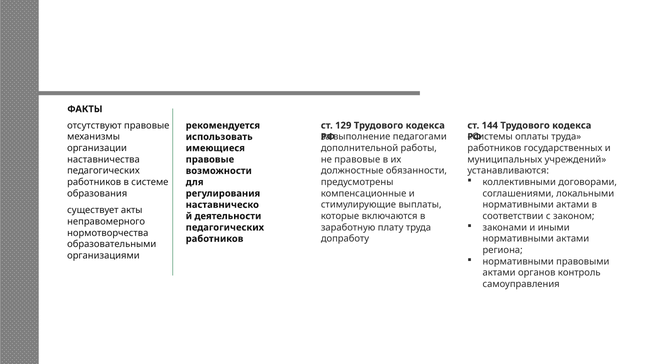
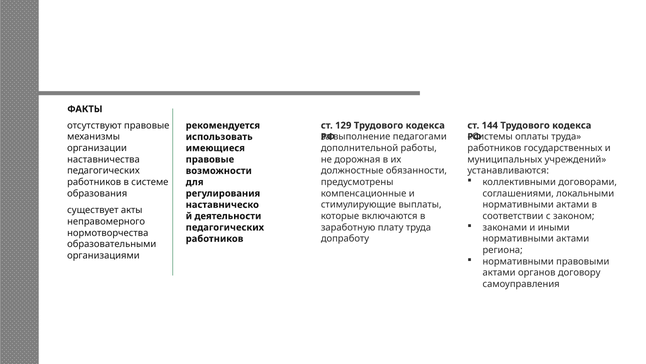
не правовые: правовые -> дорожная (357, 159)
контроль: контроль -> договору (579, 272)
